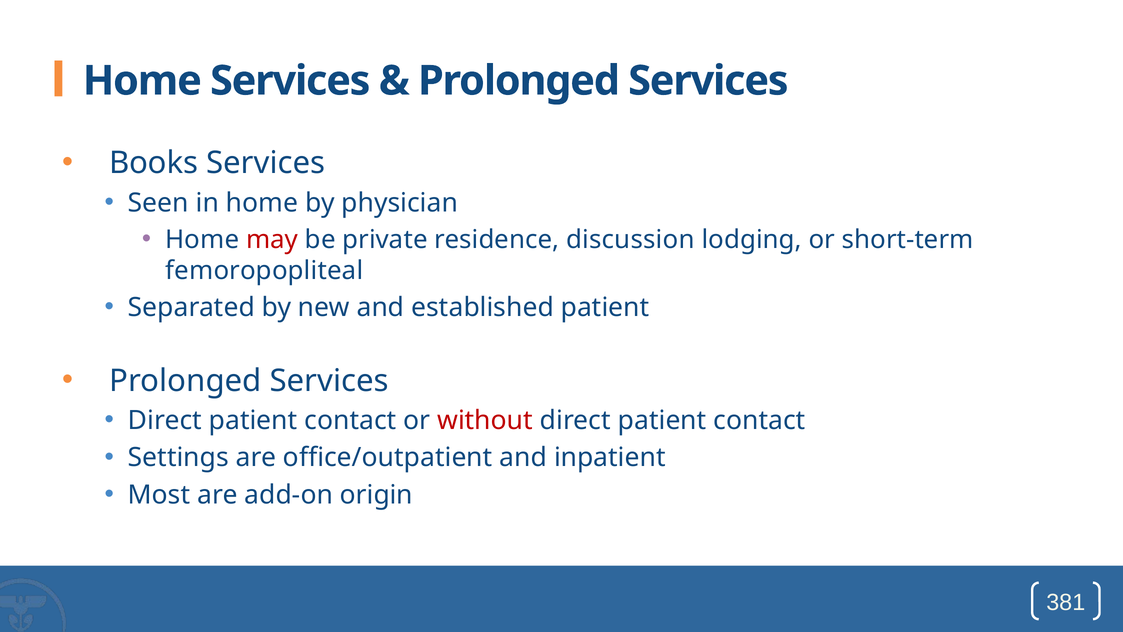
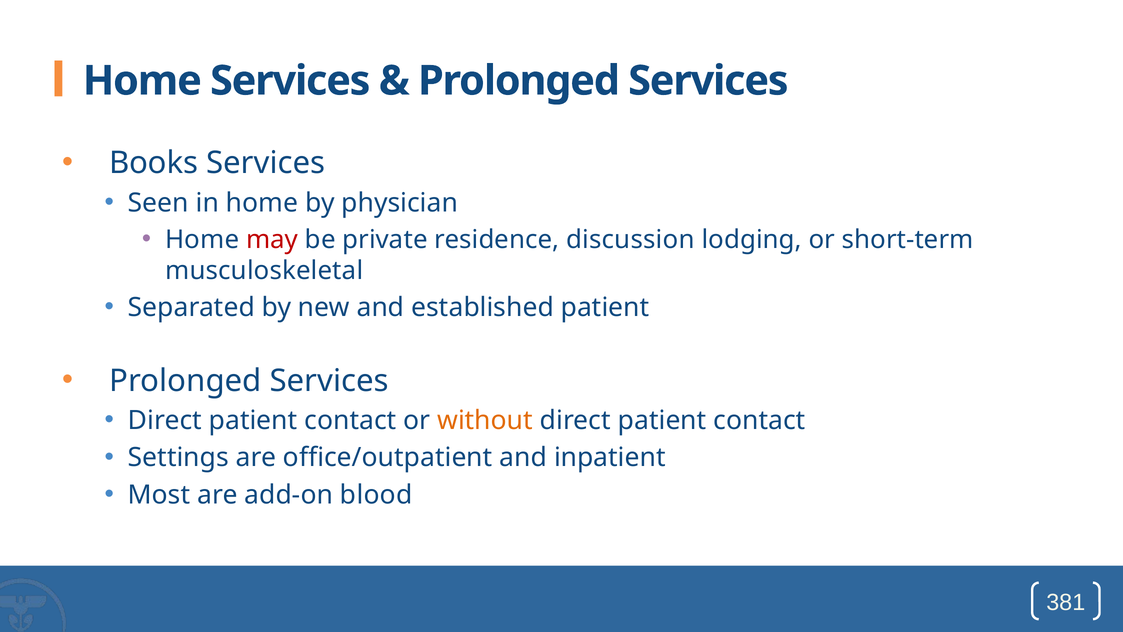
femoropopliteal: femoropopliteal -> musculoskeletal (264, 271)
without colour: red -> orange (485, 420)
origin: origin -> blood (376, 495)
